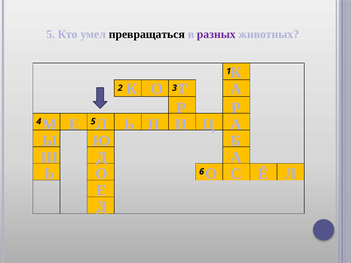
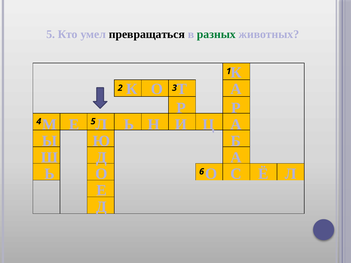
разных colour: purple -> green (216, 34)
